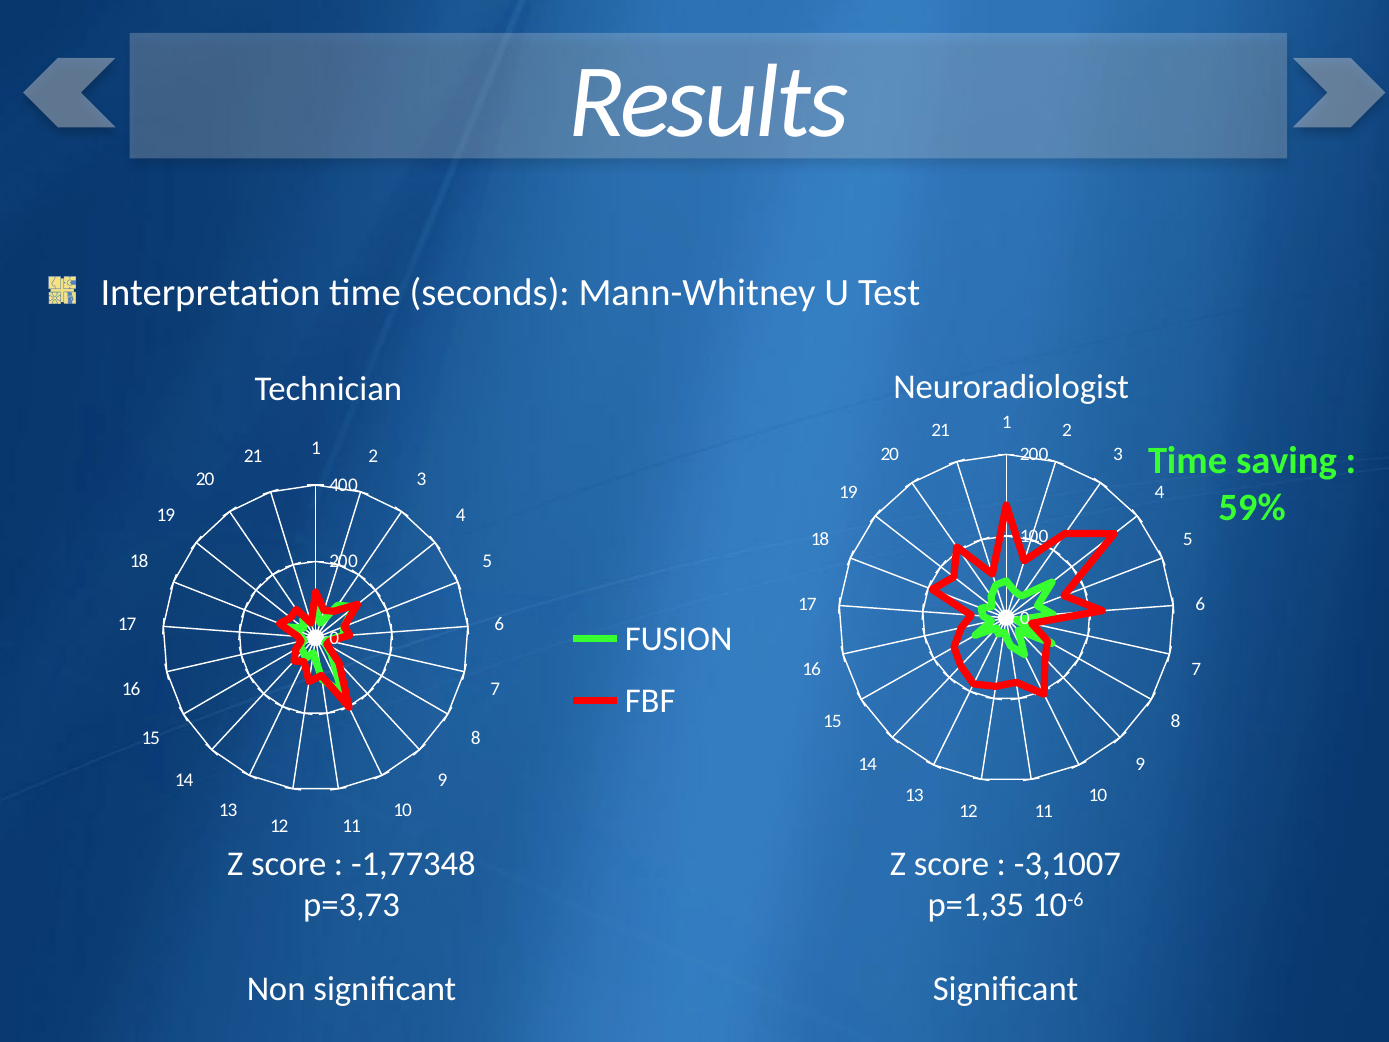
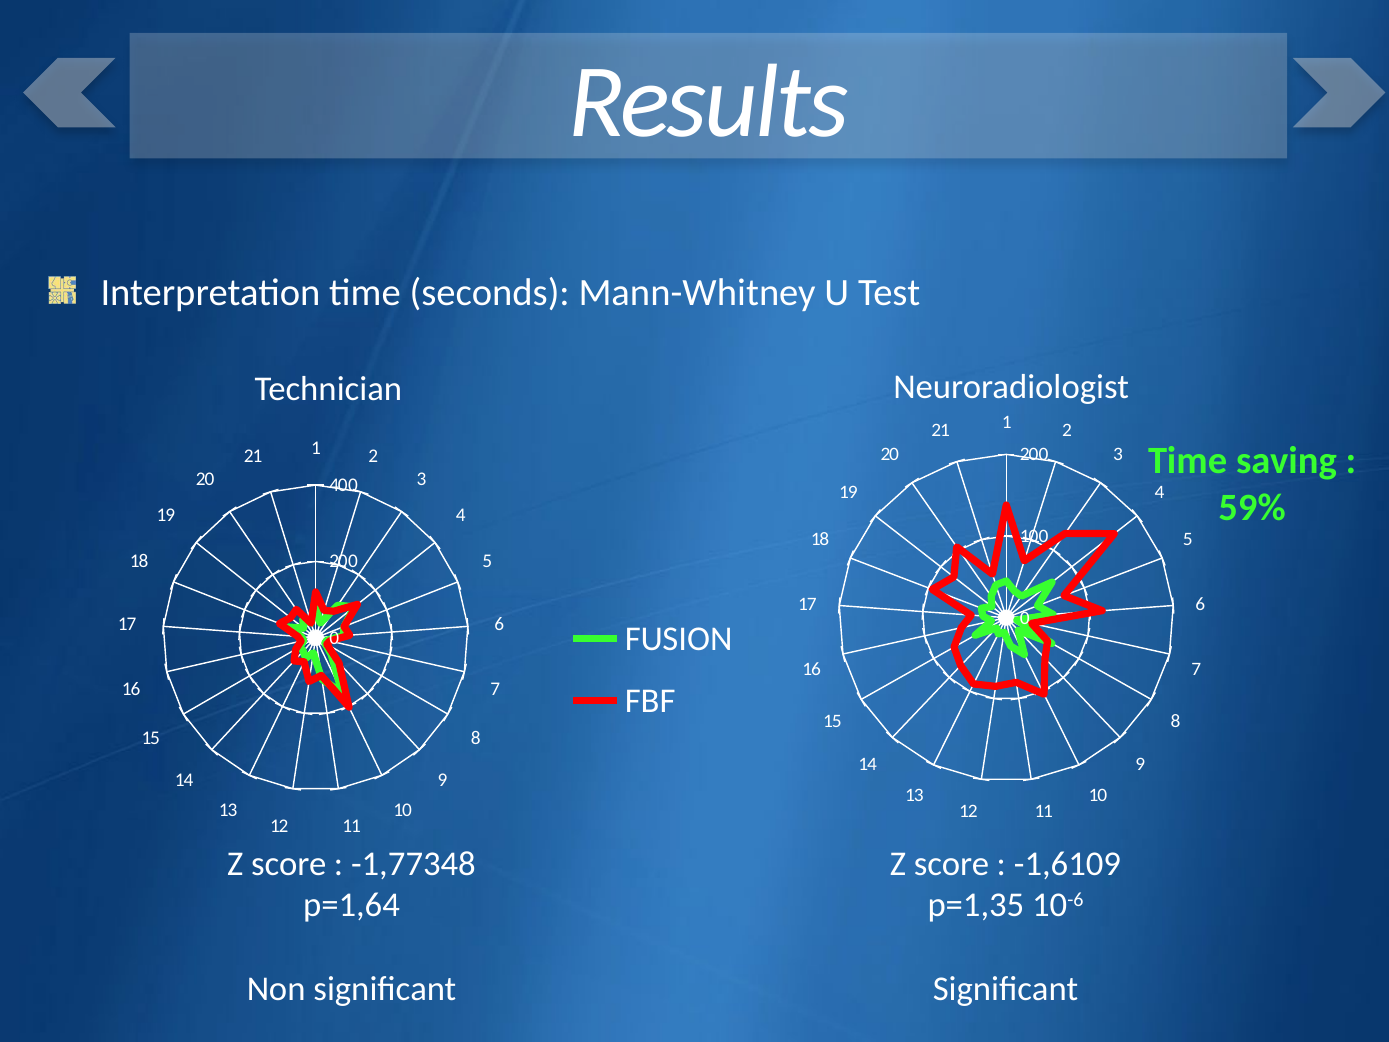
-3,1007: -3,1007 -> -1,6109 (1067, 863)
p=3,73: p=3,73 -> p=1,64 (351, 905)
